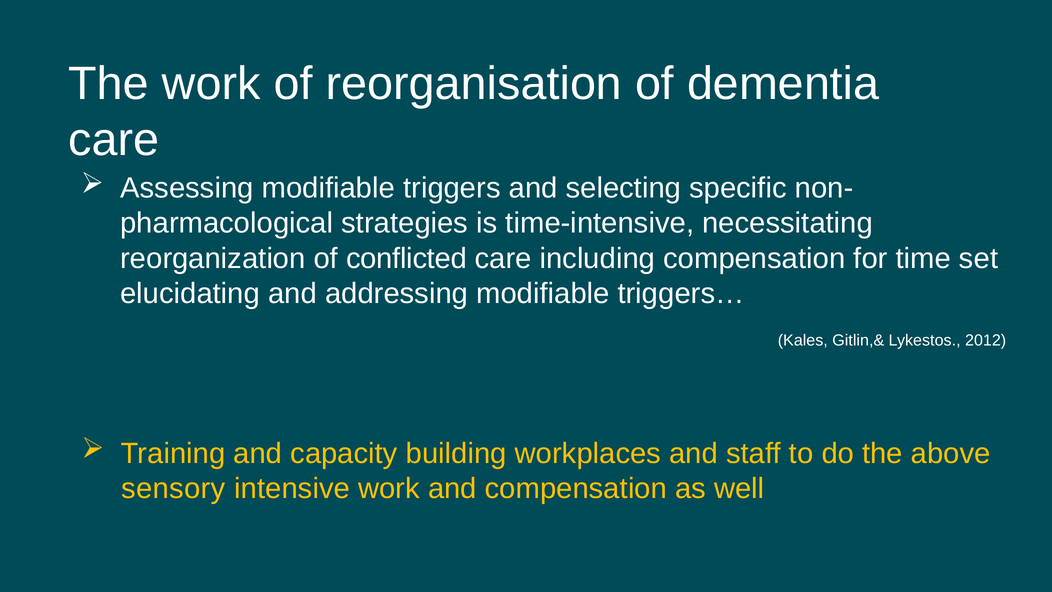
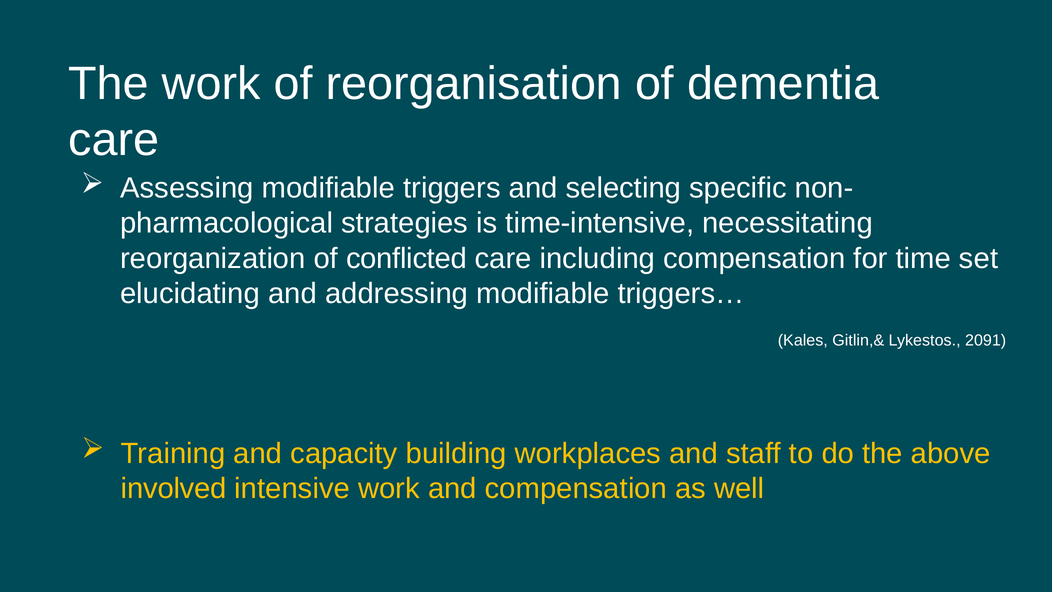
2012: 2012 -> 2091 (986, 340)
sensory: sensory -> involved (174, 488)
